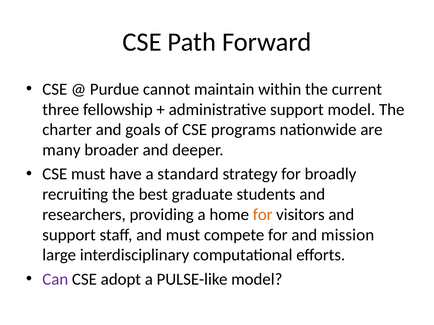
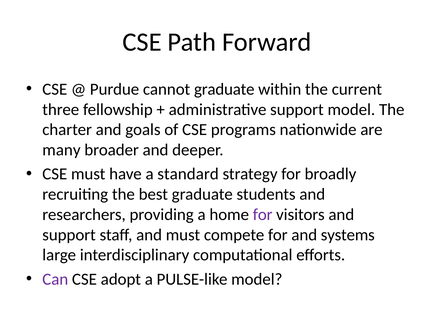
cannot maintain: maintain -> graduate (224, 89)
for colour: orange -> purple (263, 215)
mission: mission -> systems (348, 235)
